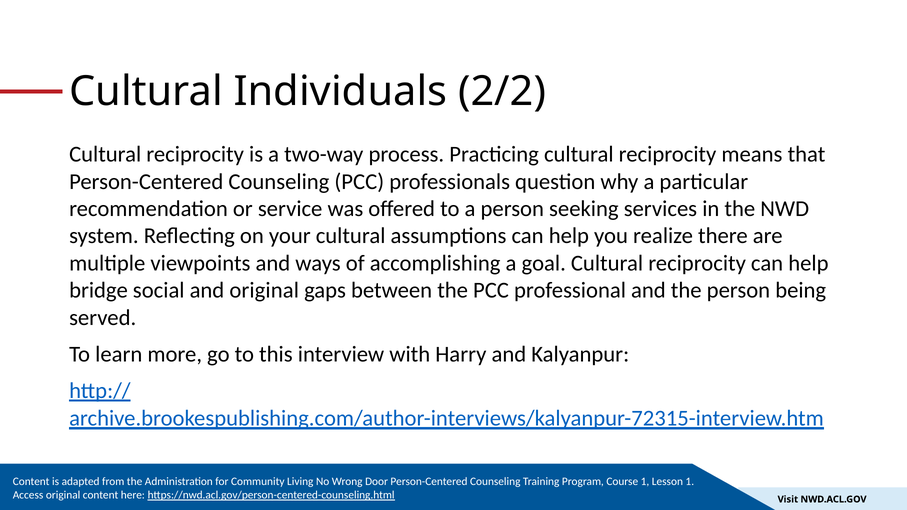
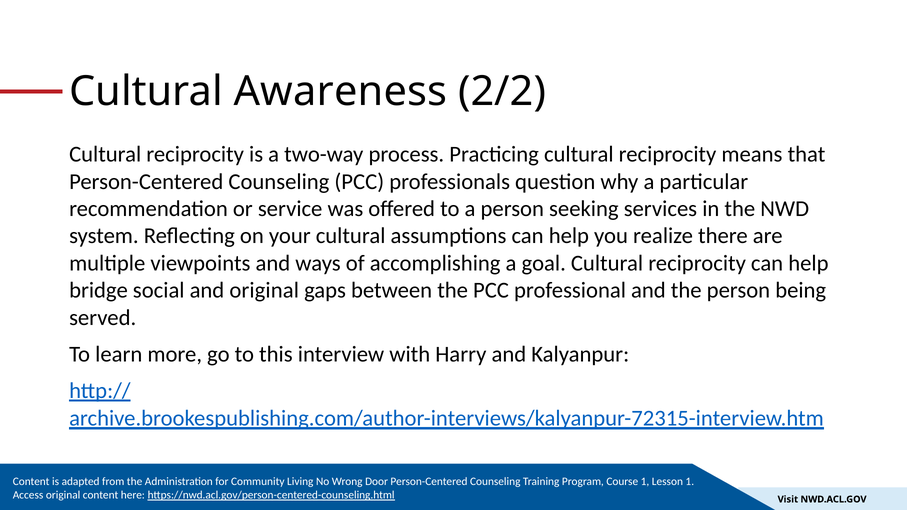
Individuals: Individuals -> Awareness (340, 92)
